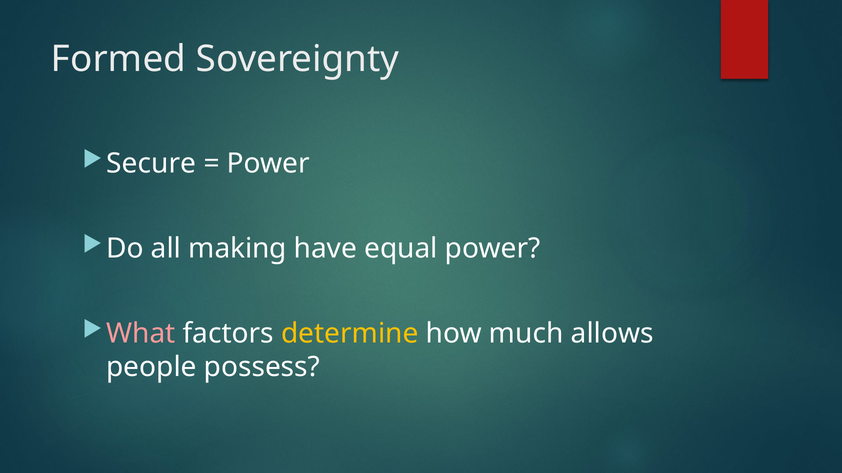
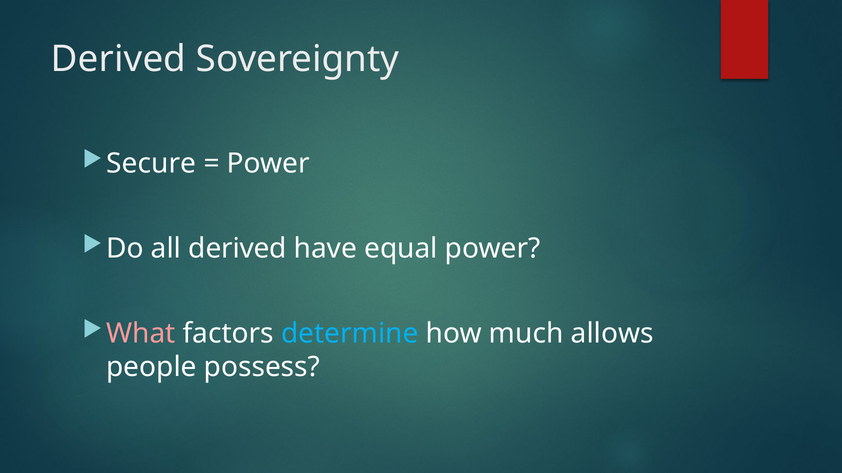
Formed: Formed -> Derived (119, 59)
all making: making -> derived (238, 249)
determine colour: yellow -> light blue (350, 334)
